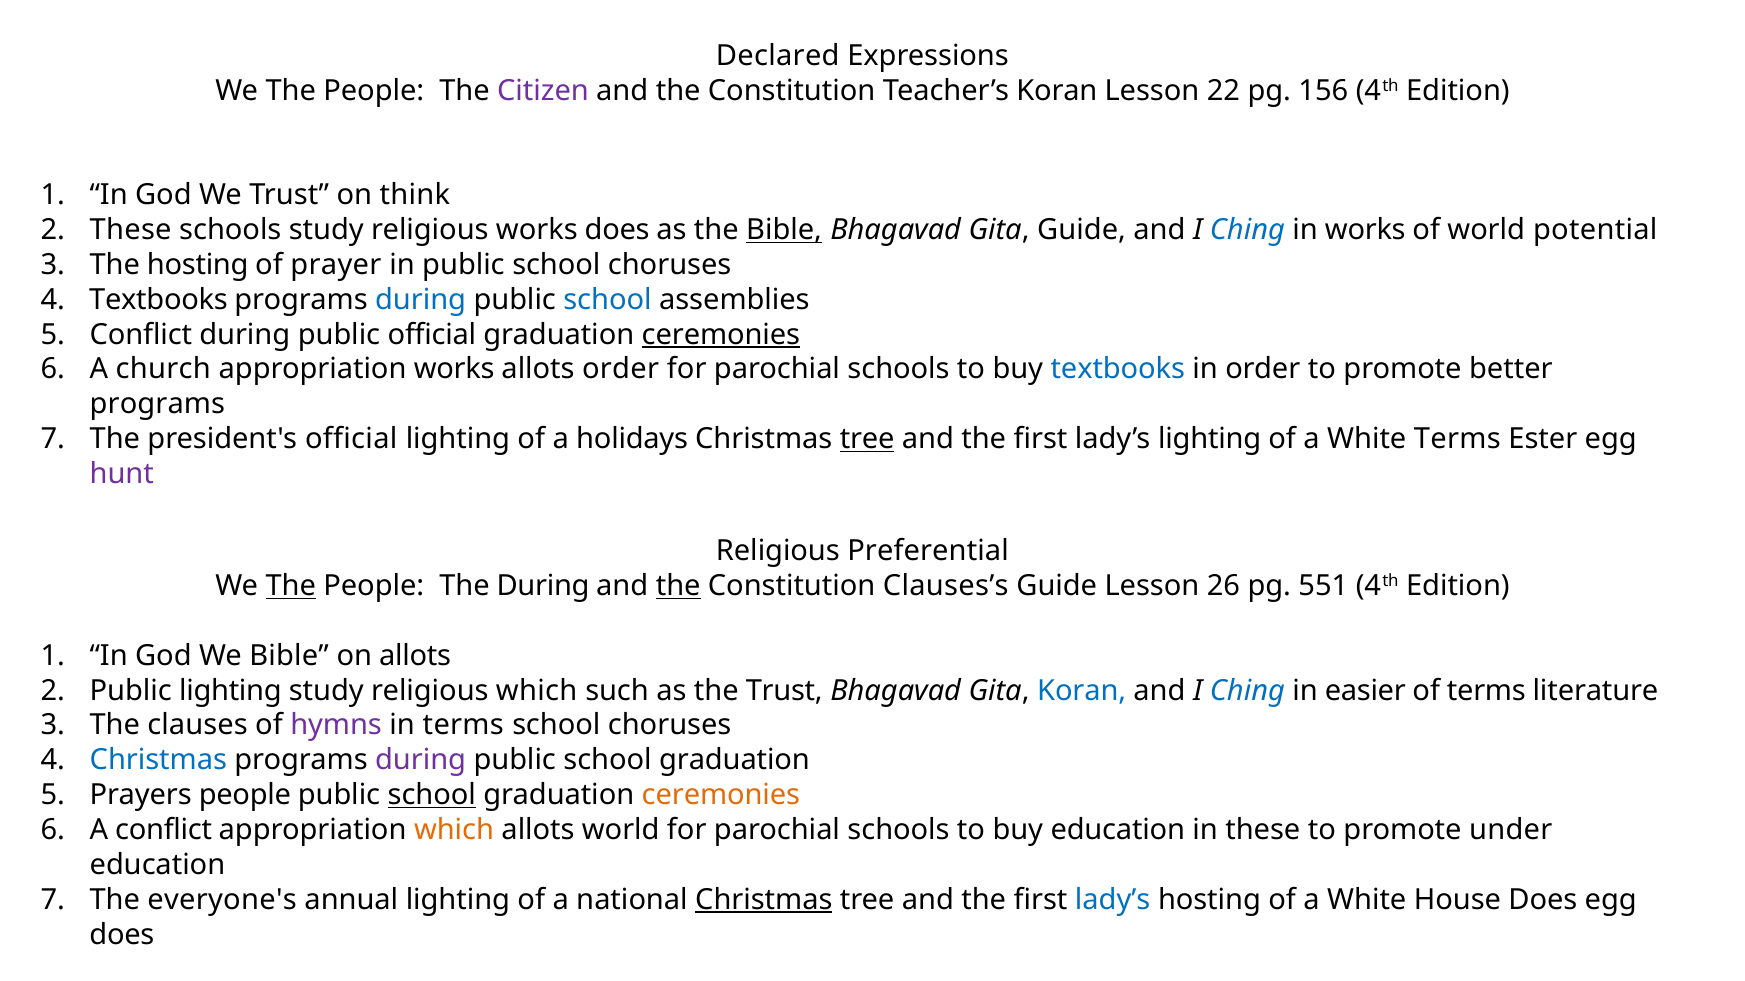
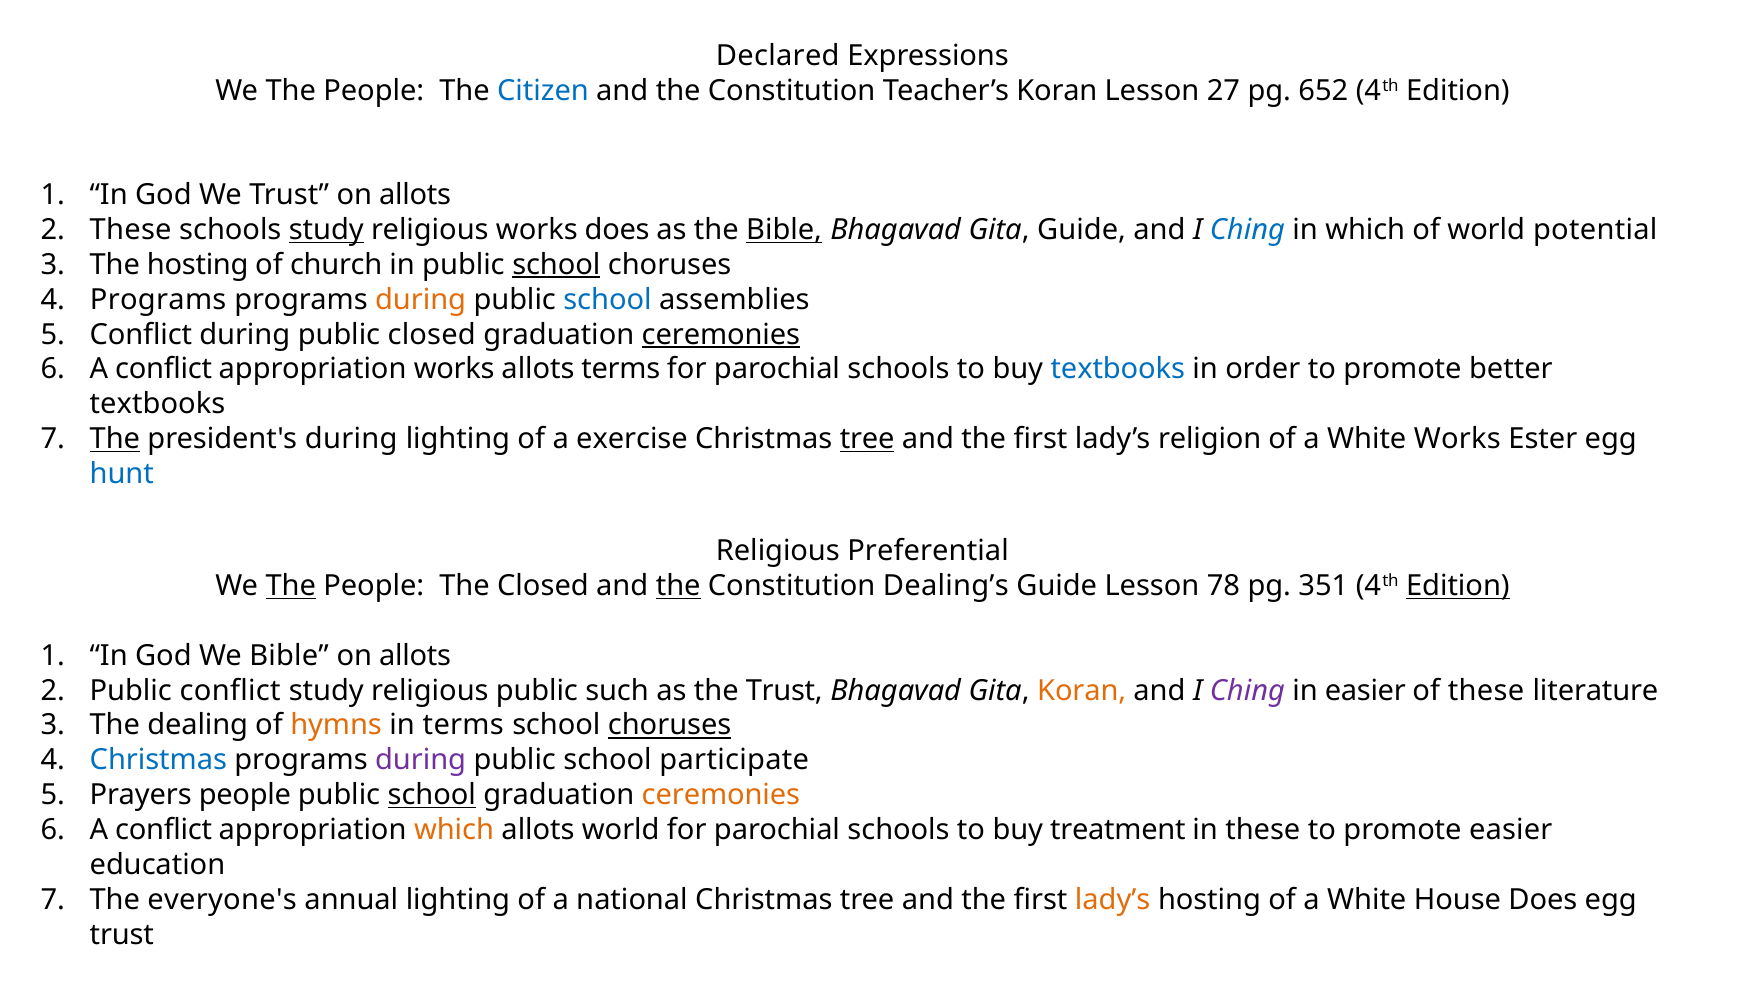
Citizen colour: purple -> blue (543, 91)
22: 22 -> 27 (1223, 91)
156: 156 -> 652 (1323, 91)
Trust on think: think -> allots (415, 195)
study underline: none -> present (326, 230)
in works: works -> which (1365, 230)
prayer: prayer -> church (336, 265)
school underline: none -> present (556, 265)
Textbooks: Textbooks -> Programs (158, 300)
during colour: blue -> orange (421, 300)
public official: official -> closed (432, 335)
church: church -> conflict (164, 370)
allots order: order -> terms (621, 370)
programs: programs -> textbooks (157, 404)
The underline: none -> present (115, 439)
president's official: official -> during (351, 439)
holidays: holidays -> exercise (632, 439)
lady’s lighting: lighting -> religion (1210, 439)
White Terms: Terms -> Works (1457, 439)
hunt colour: purple -> blue (122, 474)
The During: During -> Closed (543, 586)
Clauses’s: Clauses’s -> Dealing’s (946, 586)
26: 26 -> 78 (1223, 586)
551: 551 -> 351 (1323, 586)
Edition underline: none -> present (1458, 586)
Public lighting: lighting -> conflict (230, 691)
religious which: which -> public (537, 691)
Koran colour: blue -> orange (1082, 691)
Ching colour: blue -> purple (1247, 691)
of terms: terms -> these (1486, 691)
clauses: clauses -> dealing (198, 726)
hymns colour: purple -> orange (336, 726)
choruses underline: none -> present (670, 726)
graduation: graduation -> participate (734, 761)
buy education: education -> treatment (1118, 830)
promote under: under -> easier (1511, 830)
Christmas underline: present -> none (764, 900)
lady’s colour: blue -> orange (1113, 900)
does: does -> trust (122, 935)
